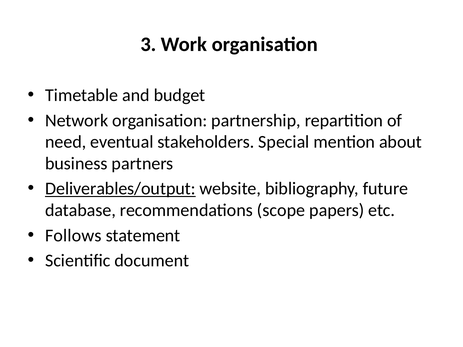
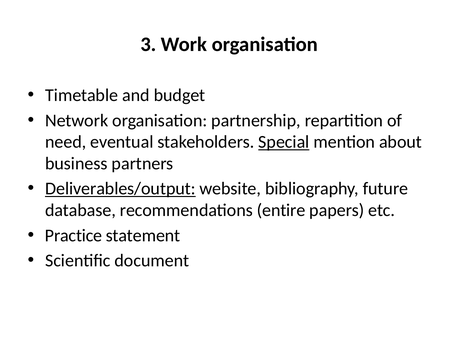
Special underline: none -> present (284, 142)
scope: scope -> entire (281, 210)
Follows: Follows -> Practice (74, 236)
